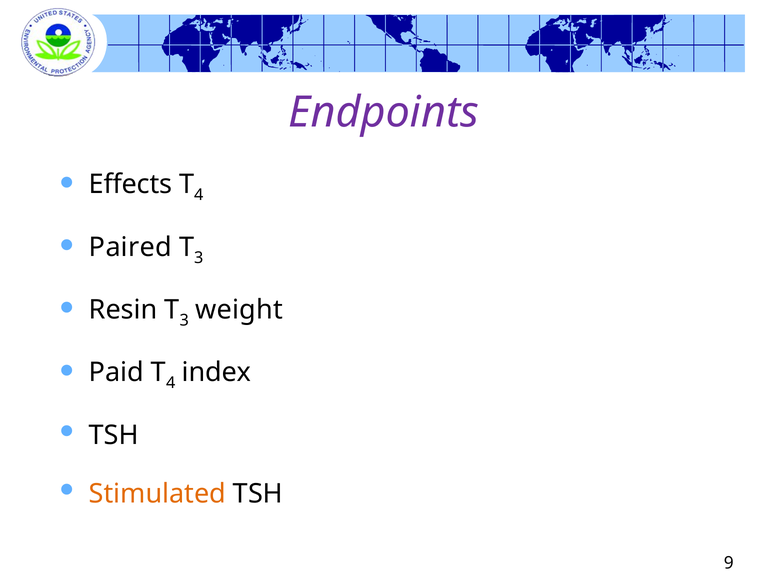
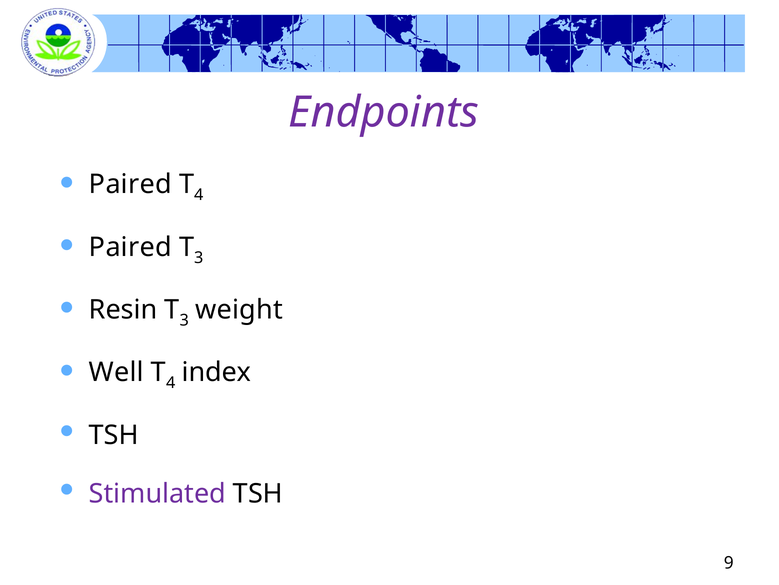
Effects: Effects -> Paired (130, 184)
Paid: Paid -> Well (116, 372)
Stimulated colour: orange -> purple (157, 493)
